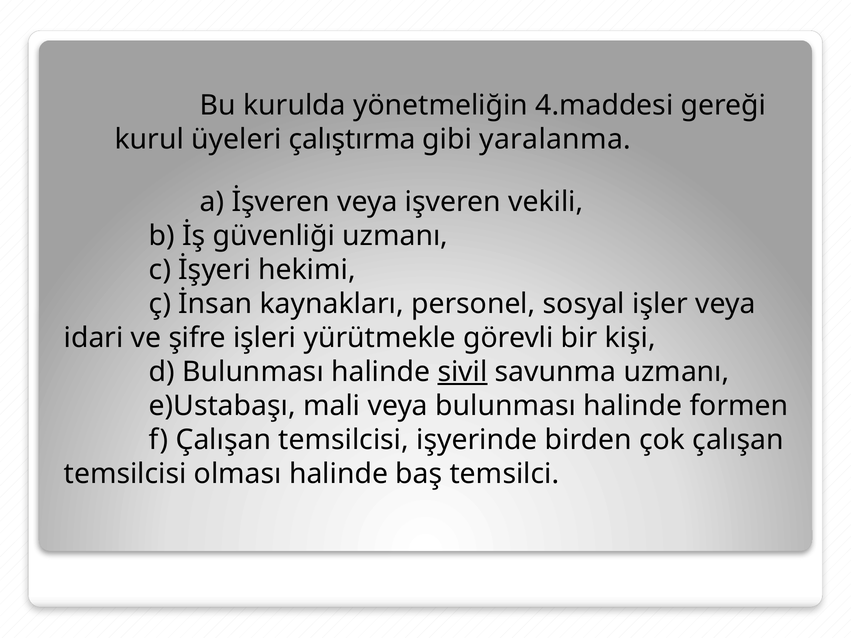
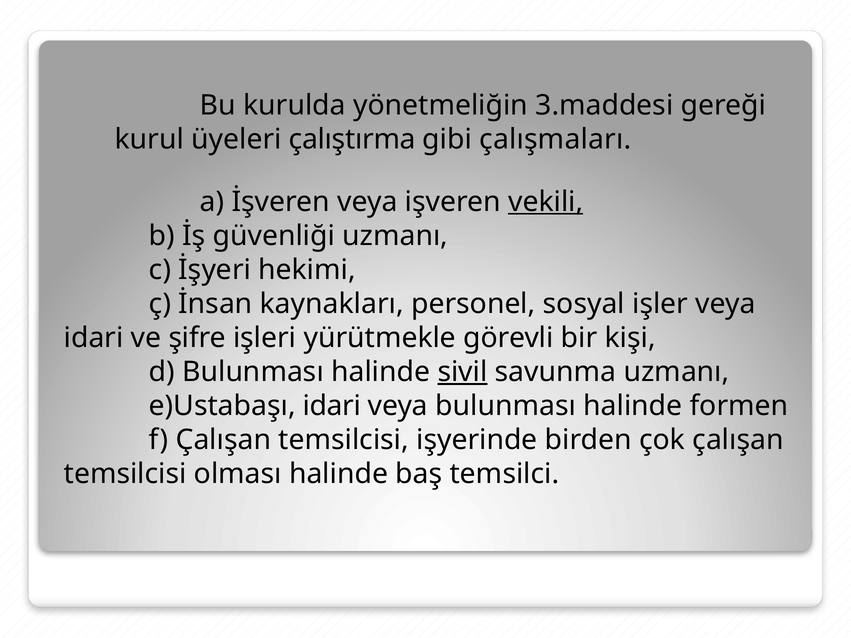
4.maddesi: 4.maddesi -> 3.maddesi (604, 105)
yaralanma: yaralanma -> çalışmaları (555, 139)
vekili underline: none -> present (546, 202)
e)Ustabaşı mali: mali -> idari (332, 406)
